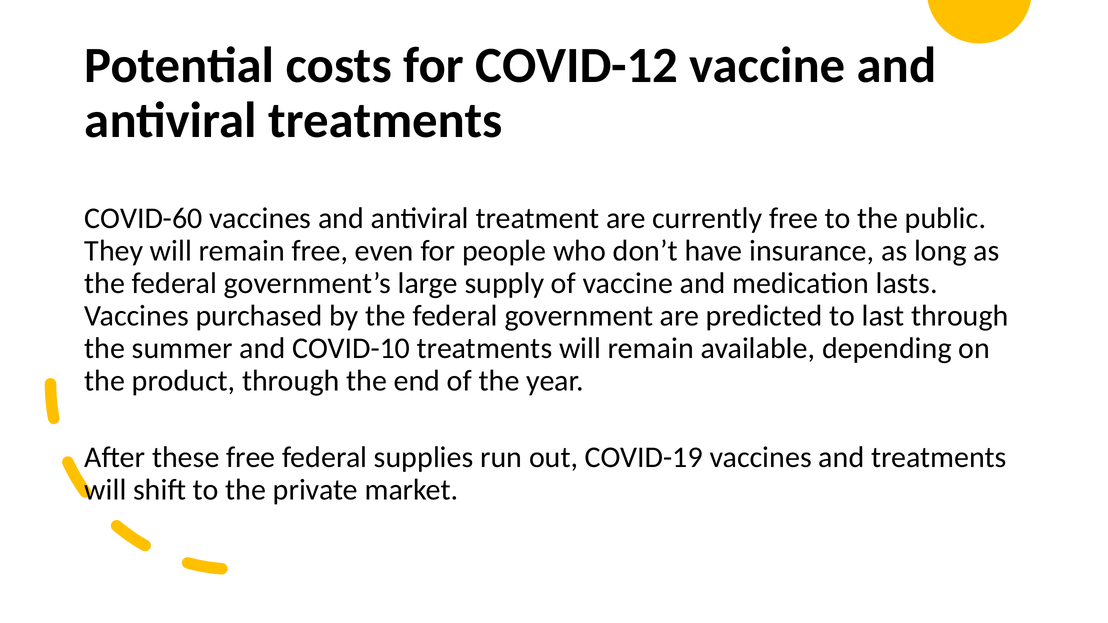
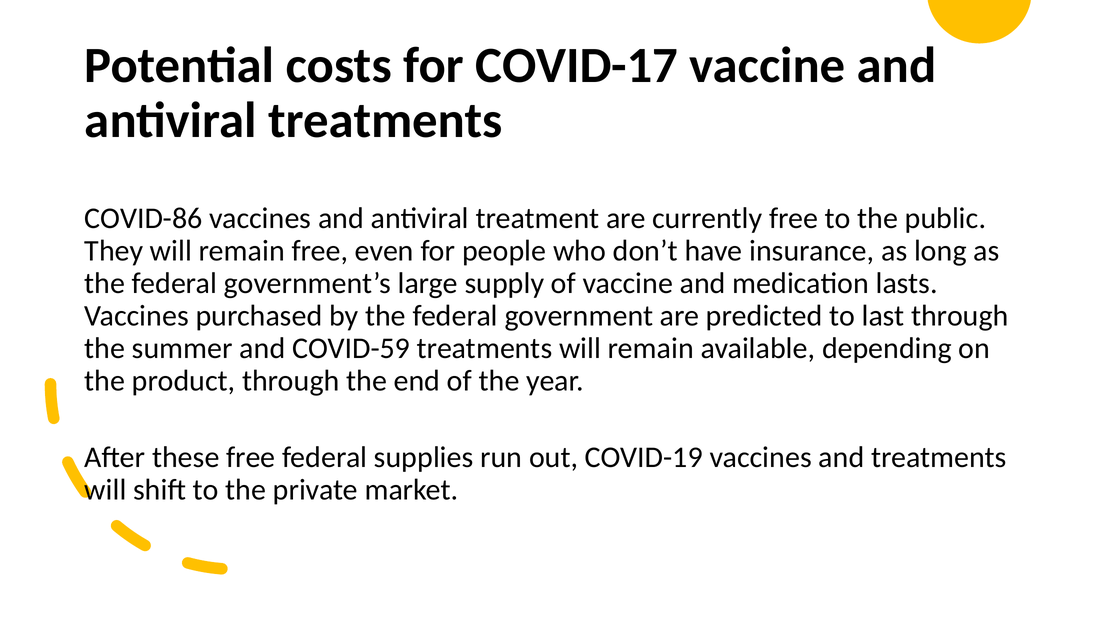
COVID-12: COVID-12 -> COVID-17 (577, 66)
COVID-60: COVID-60 -> COVID-86 (143, 219)
COVID-10: COVID-10 -> COVID-59 (351, 349)
